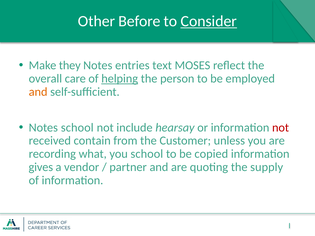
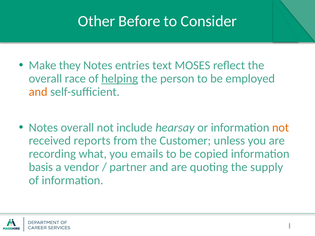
Consider underline: present -> none (209, 21)
care: care -> race (75, 79)
Notes school: school -> overall (77, 128)
not colour: red -> orange (281, 128)
contain: contain -> reports (92, 141)
you school: school -> emails (147, 154)
gives: gives -> basis (41, 167)
